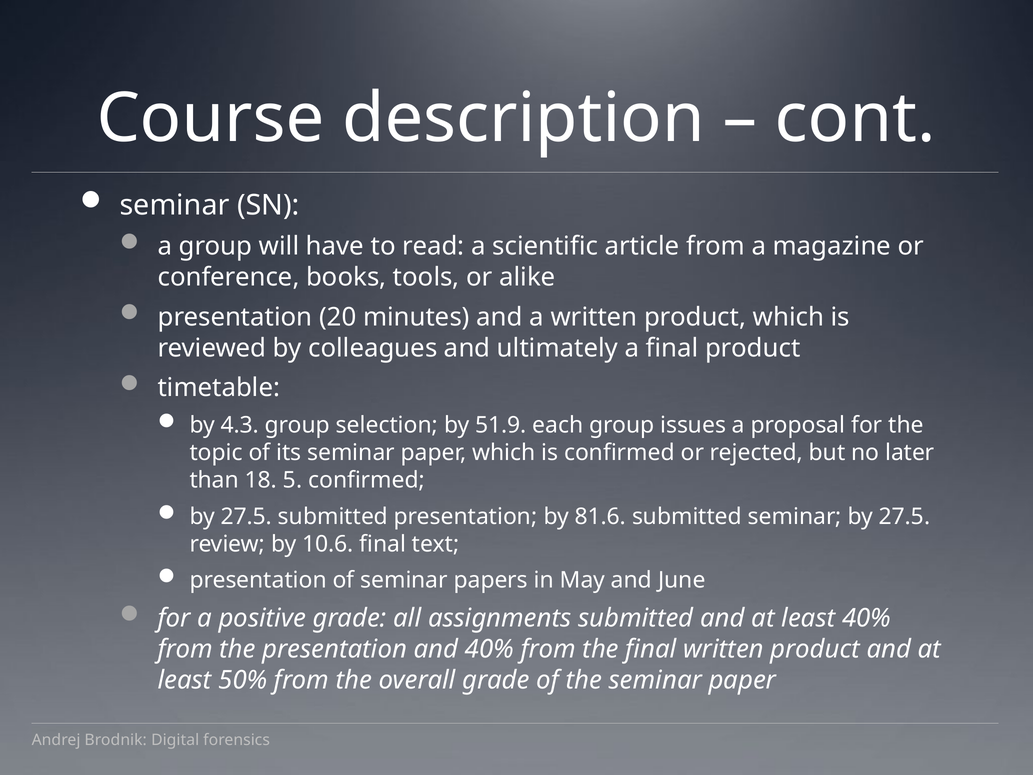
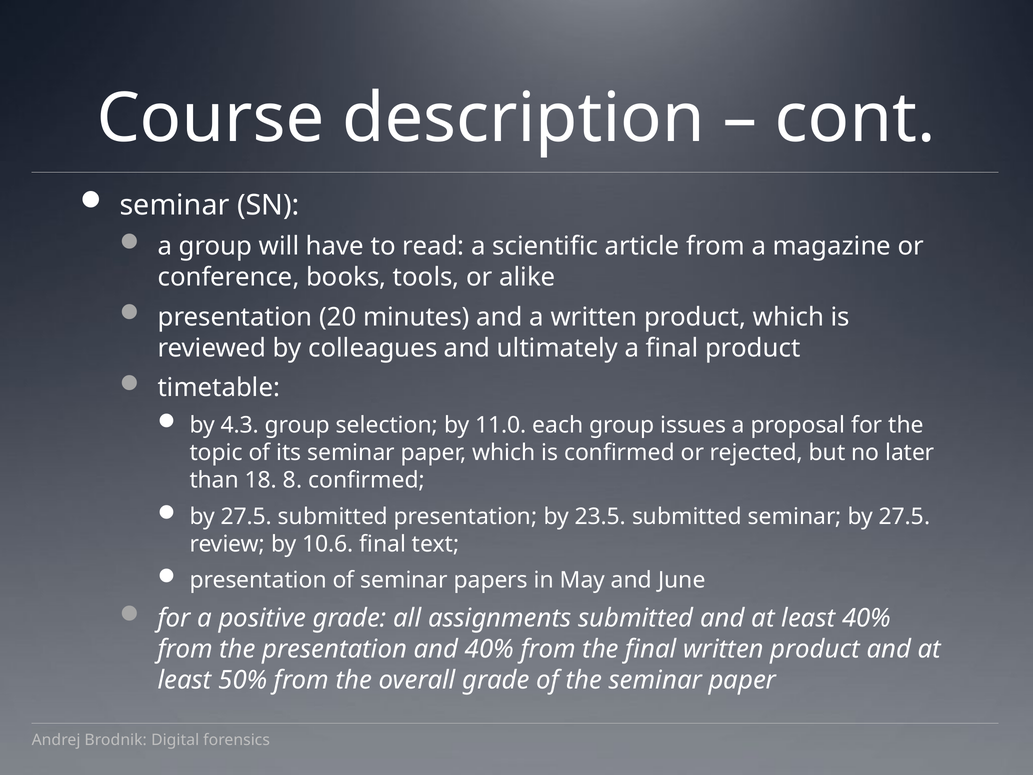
51.9: 51.9 -> 11.0 (501, 425)
5: 5 -> 8 (293, 480)
81.6: 81.6 -> 23.5 (600, 516)
